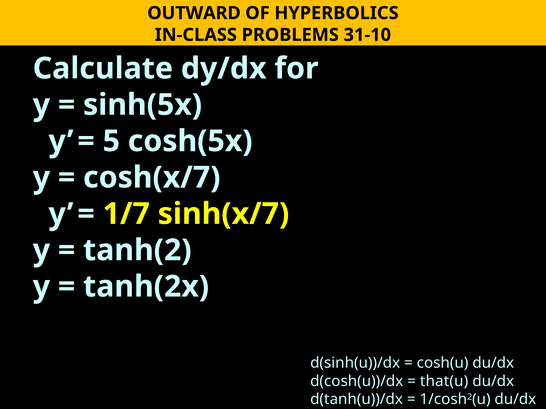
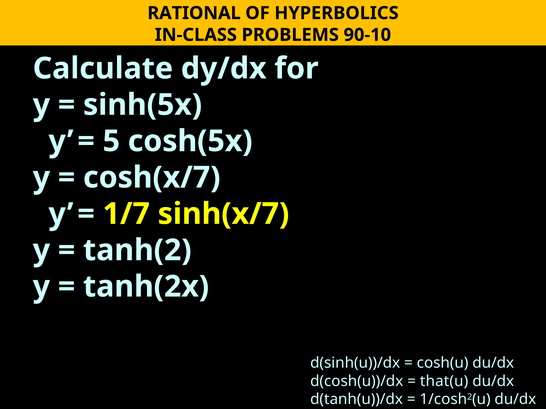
OUTWARD: OUTWARD -> RATIONAL (194, 13)
31-10: 31-10 -> 90-10 (367, 35)
